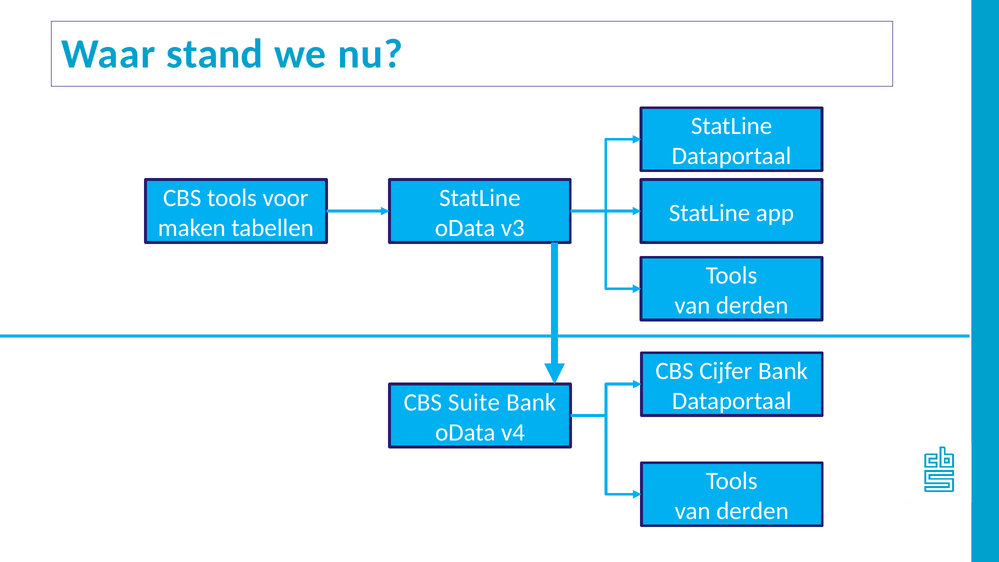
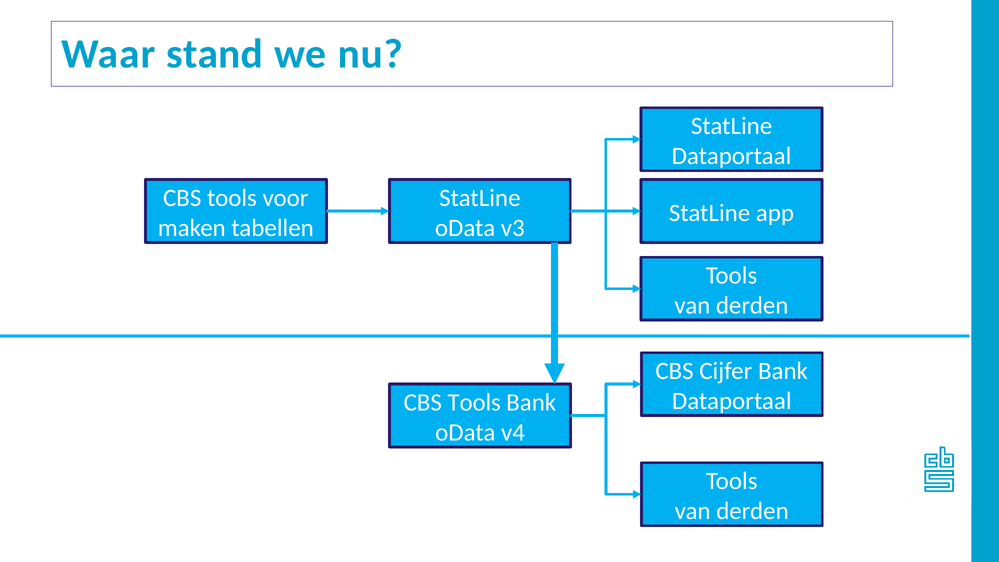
Suite: Suite -> Tools (474, 402)
